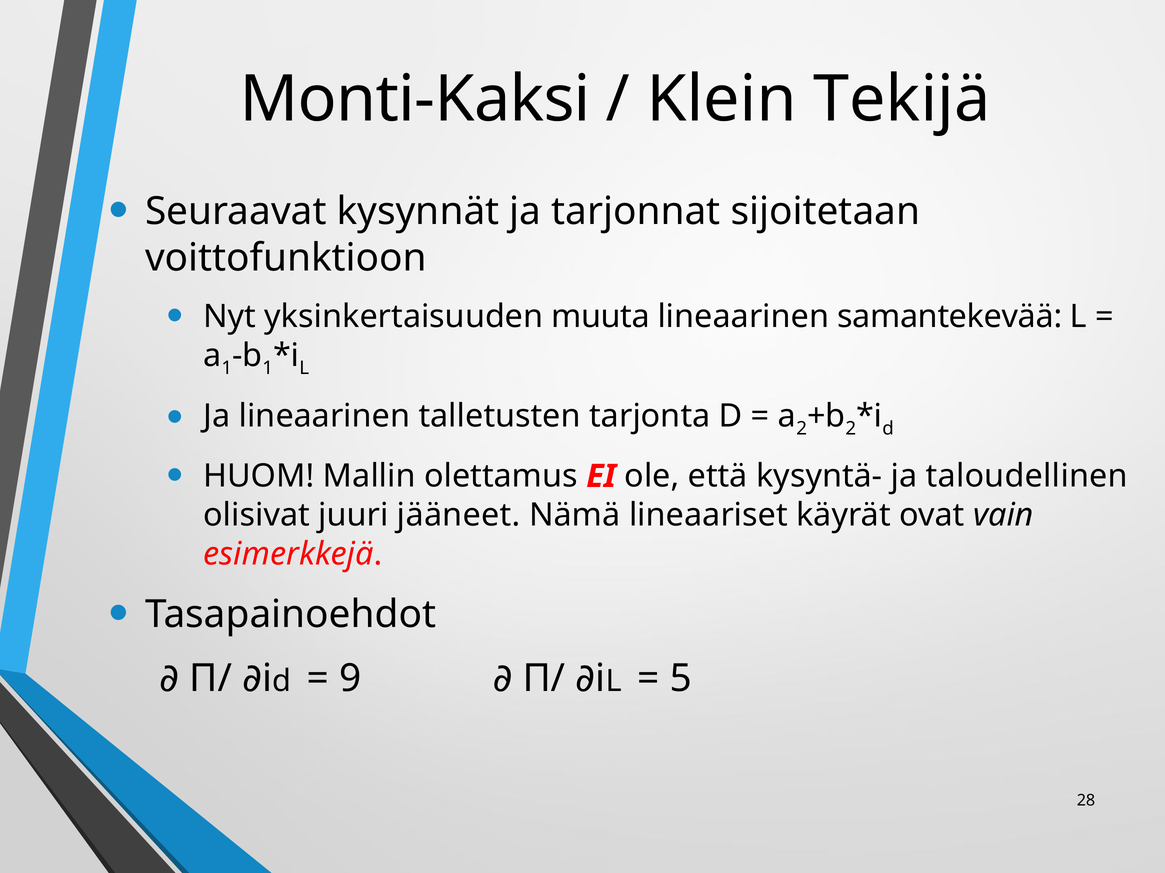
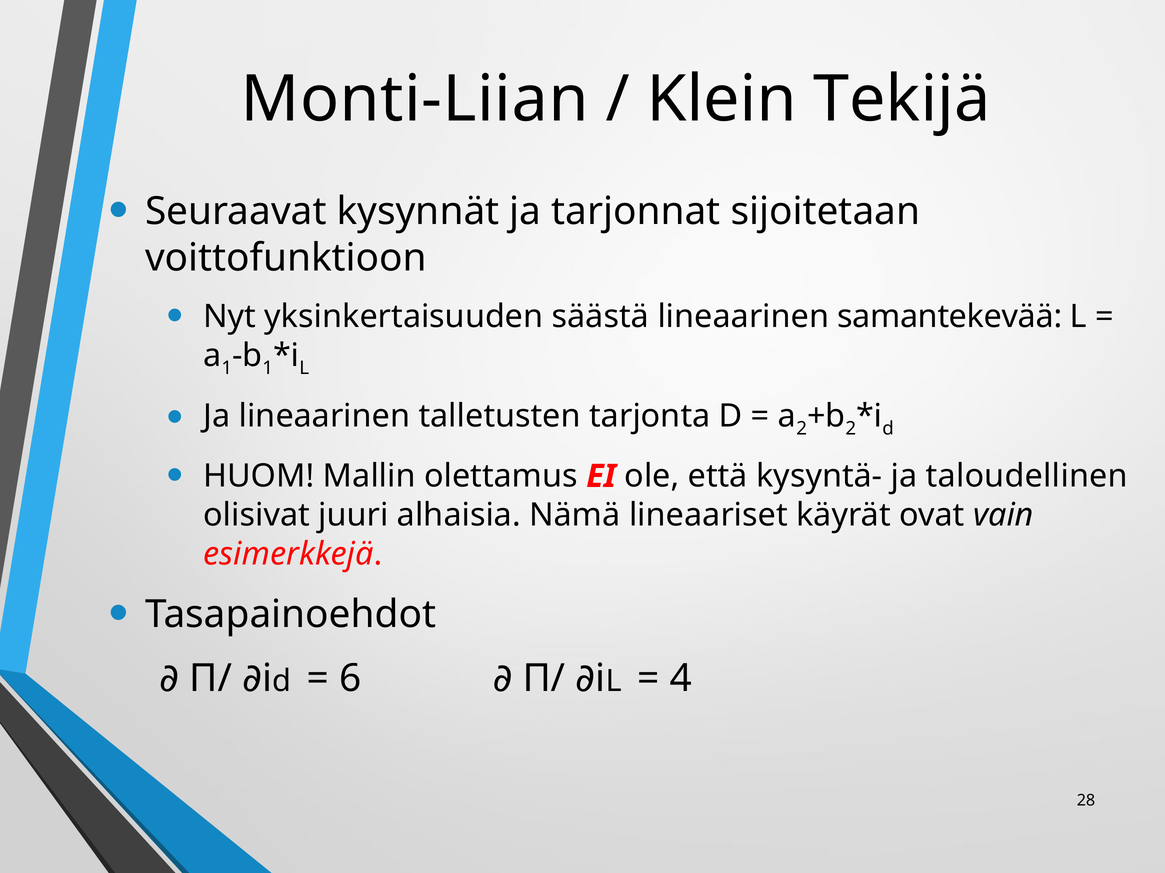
Monti-Kaksi: Monti-Kaksi -> Monti-Liian (415, 100)
muuta: muuta -> säästä (600, 317)
jääneet: jääneet -> alhaisia (459, 516)
9: 9 -> 6 (350, 679)
5: 5 -> 4 (681, 679)
